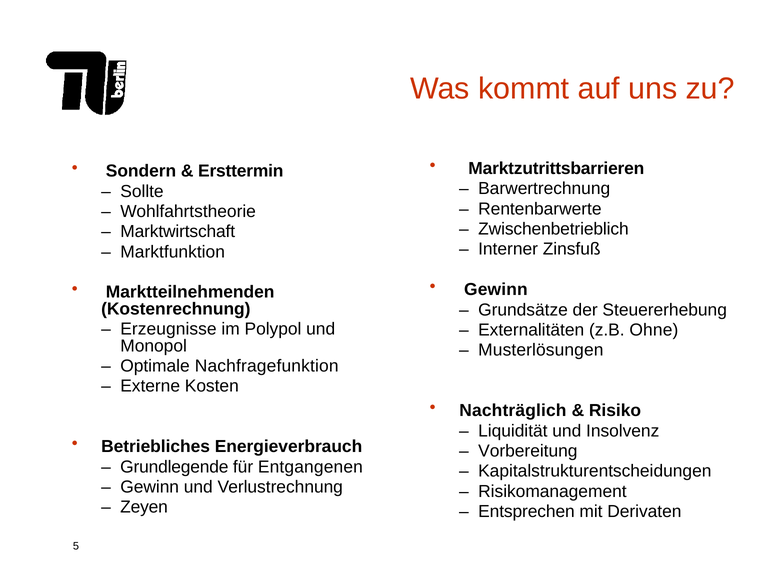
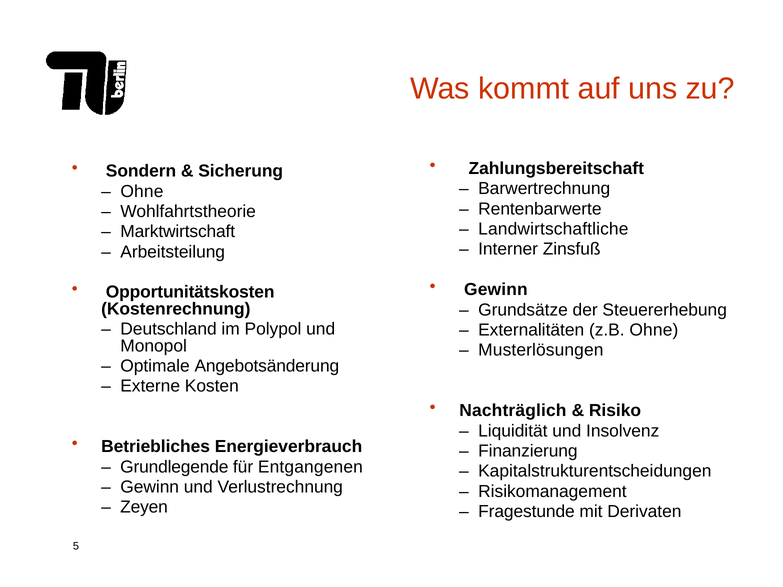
Marktzutrittsbarrieren: Marktzutrittsbarrieren -> Zahlungsbereitschaft (556, 169)
Ersttermin: Ersttermin -> Sicherung (241, 171)
Sollte: Sollte -> Ohne (142, 191)
Zwischenbetrieblich: Zwischenbetrieblich -> Landwirtschaftliche (553, 229)
Marktfunktion: Marktfunktion -> Arbeitsteilung (173, 252)
Marktteilnehmenden: Marktteilnehmenden -> Opportunitätskosten (190, 292)
Erzeugnisse: Erzeugnisse -> Deutschland (169, 329)
Nachfragefunktion: Nachfragefunktion -> Angebotsänderung (267, 366)
Vorbereitung: Vorbereitung -> Finanzierung (528, 451)
Entsprechen: Entsprechen -> Fragestunde (526, 512)
